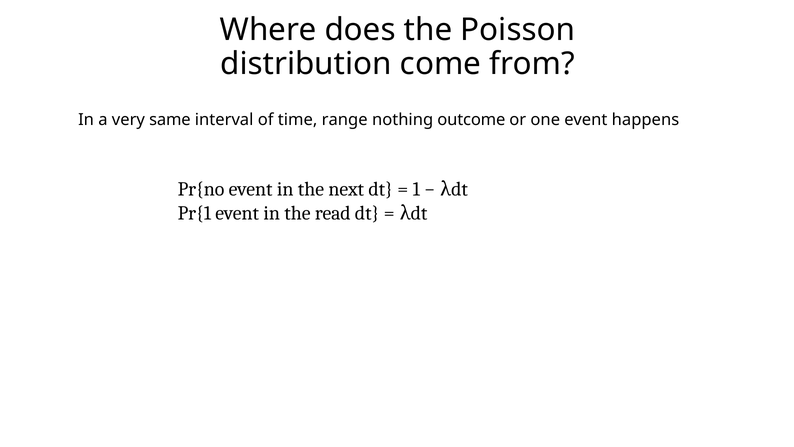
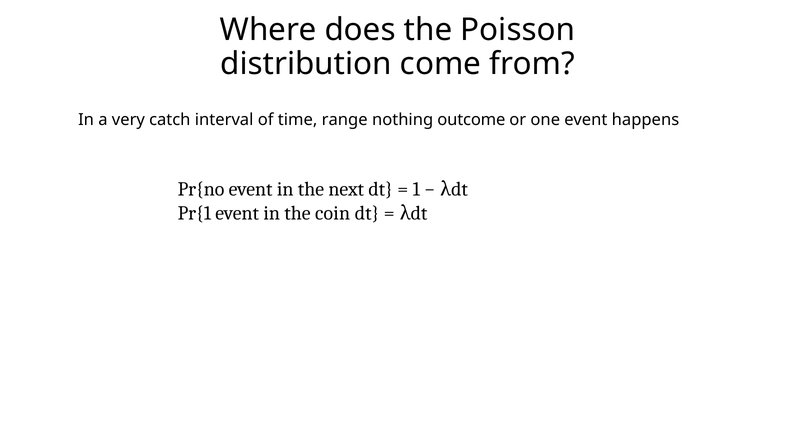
same: same -> catch (170, 120)
read: read -> coin (333, 213)
